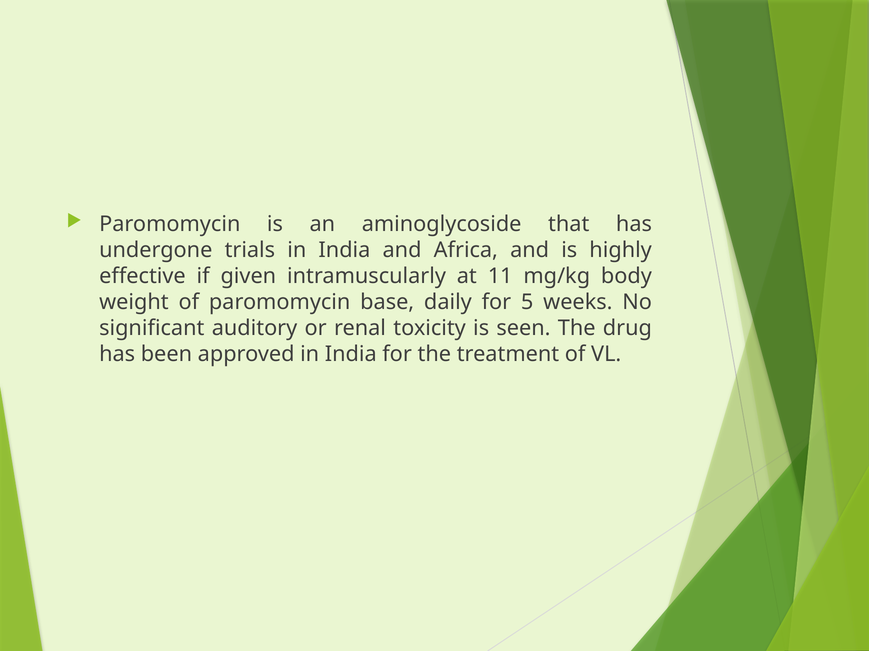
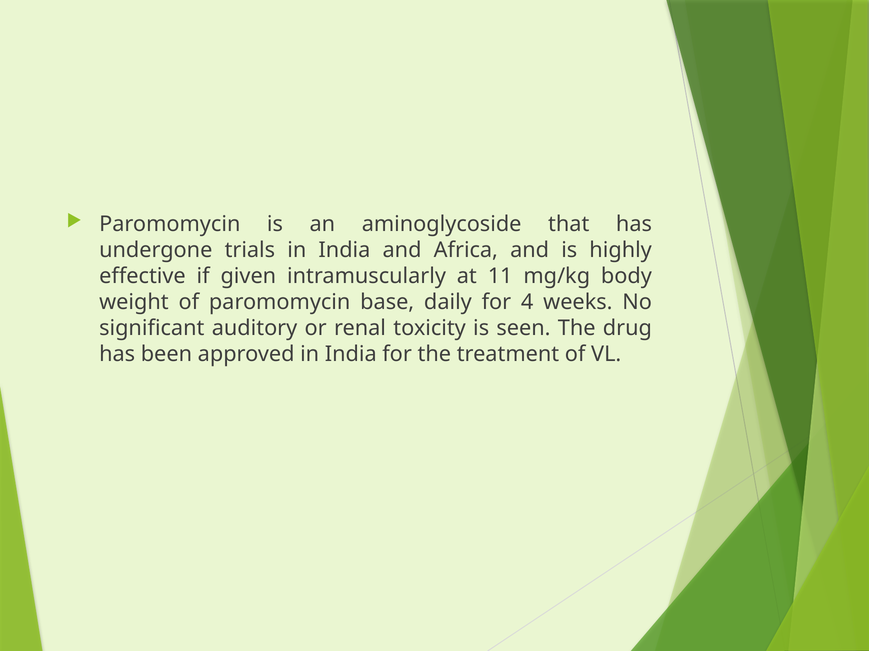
5: 5 -> 4 (527, 302)
